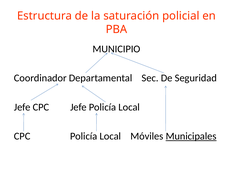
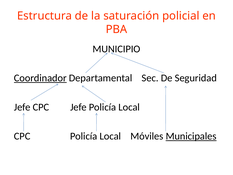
Coordinador underline: none -> present (40, 78)
